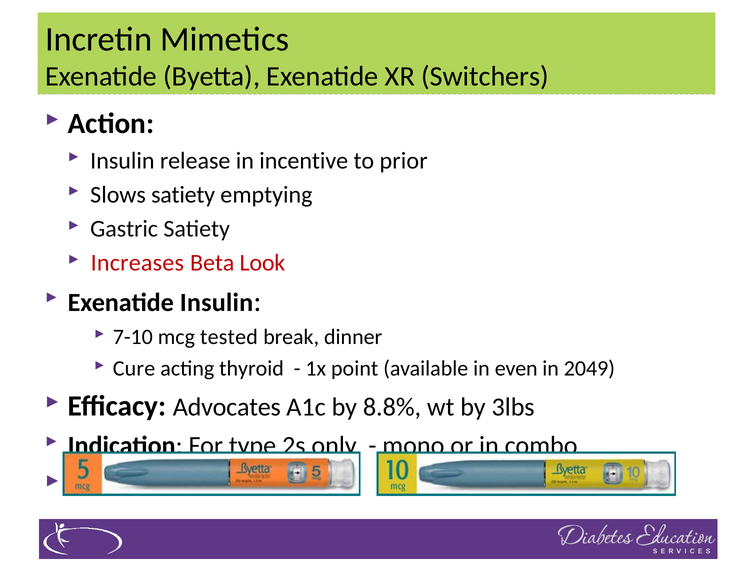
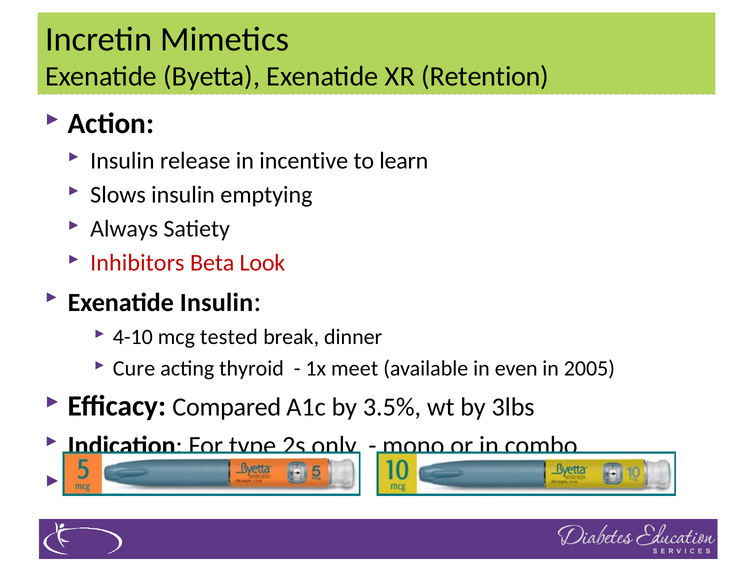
Switchers: Switchers -> Retention (485, 77)
prior: prior -> learn (404, 161)
Slows satiety: satiety -> insulin (183, 195)
Gastric: Gastric -> Always (124, 229)
Increases: Increases -> Inhibitors (137, 263)
7-10: 7-10 -> 4-10 (133, 337)
point: point -> meet (355, 368)
2049: 2049 -> 2005 (589, 368)
Advocates: Advocates -> Compared (227, 407)
8.8%: 8.8% -> 3.5% (392, 407)
